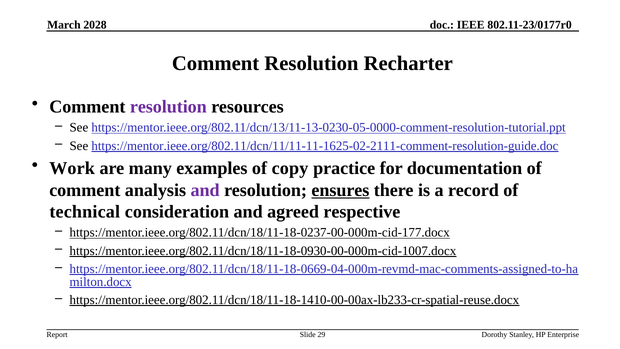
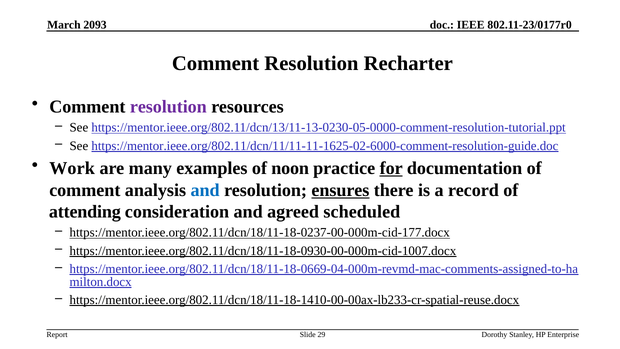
2028: 2028 -> 2093 (95, 25)
https://mentor.ieee.org/802.11/dcn/11/11-11-1625-02-2111-comment-resolution-guide.doc: https://mentor.ieee.org/802.11/dcn/11/11-11-1625-02-2111-comment-resolution-guide.doc -> https://mentor.ieee.org/802.11/dcn/11/11-11-1625-02-6000-comment-resolution-guide.doc (325, 146)
copy: copy -> noon (290, 168)
for underline: none -> present (391, 168)
and colour: purple -> blue (205, 190)
technical: technical -> attending (85, 212)
respective: respective -> scheduled (362, 212)
